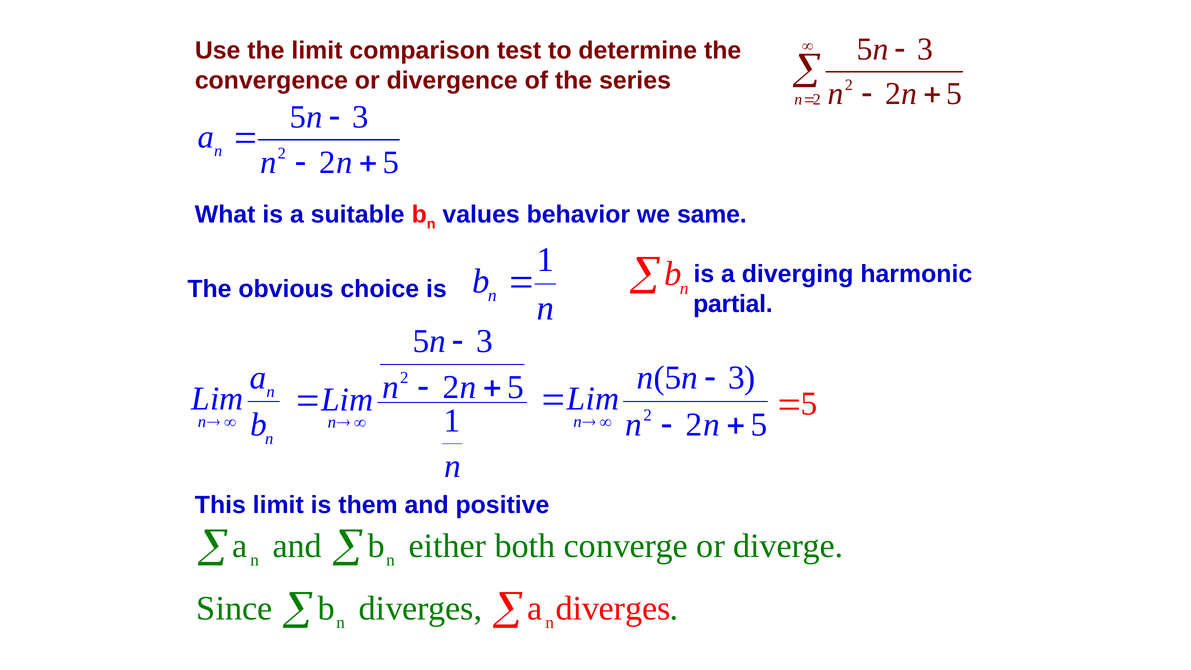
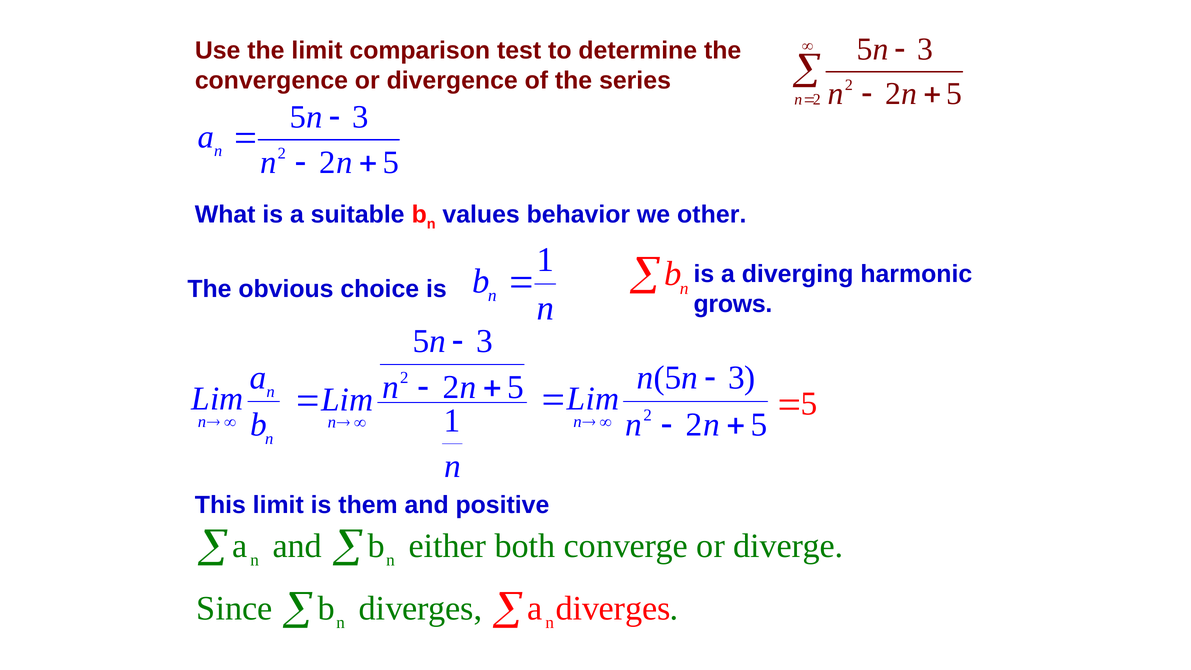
same: same -> other (712, 215)
partial: partial -> grows (733, 304)
